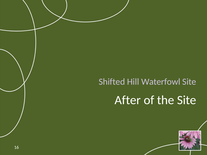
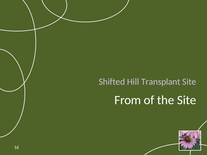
Waterfowl: Waterfowl -> Transplant (161, 82)
After: After -> From (128, 100)
